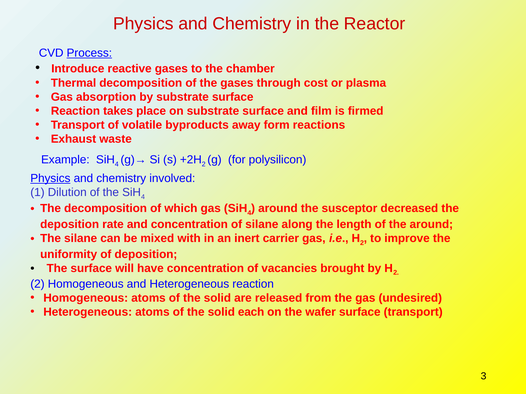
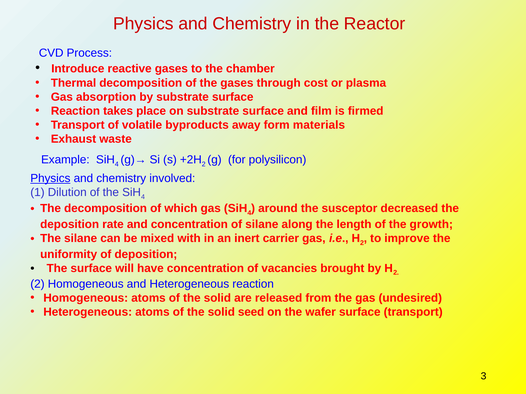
Process underline: present -> none (89, 53)
reactions: reactions -> materials (319, 125)
the around: around -> growth (431, 225)
each: each -> seed (251, 313)
